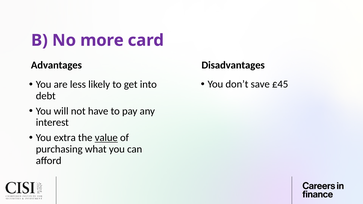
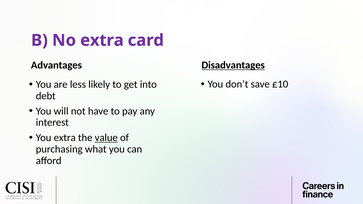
No more: more -> extra (102, 40)
Disadvantages underline: none -> present (233, 65)
£45: £45 -> £10 (280, 84)
